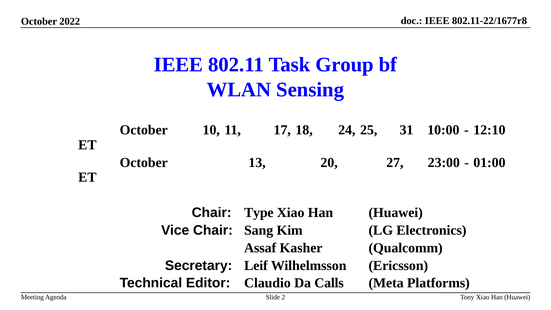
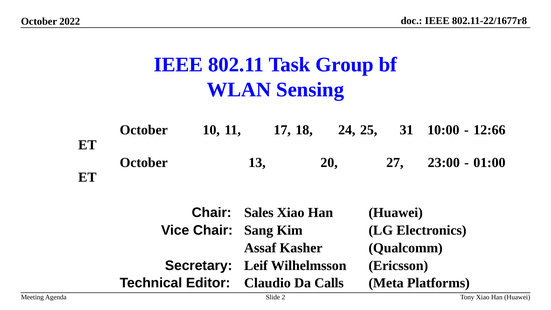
12:10: 12:10 -> 12:66 (489, 130)
Type: Type -> Sales (259, 213)
